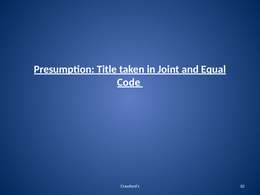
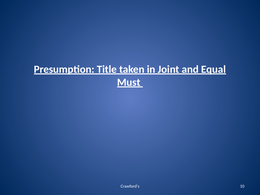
Code: Code -> Must (129, 82)
